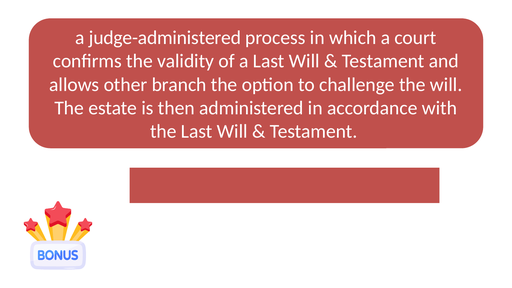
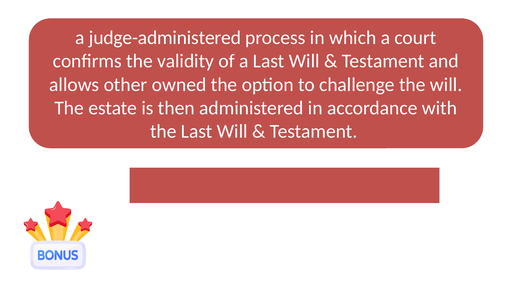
branch: branch -> owned (179, 85)
